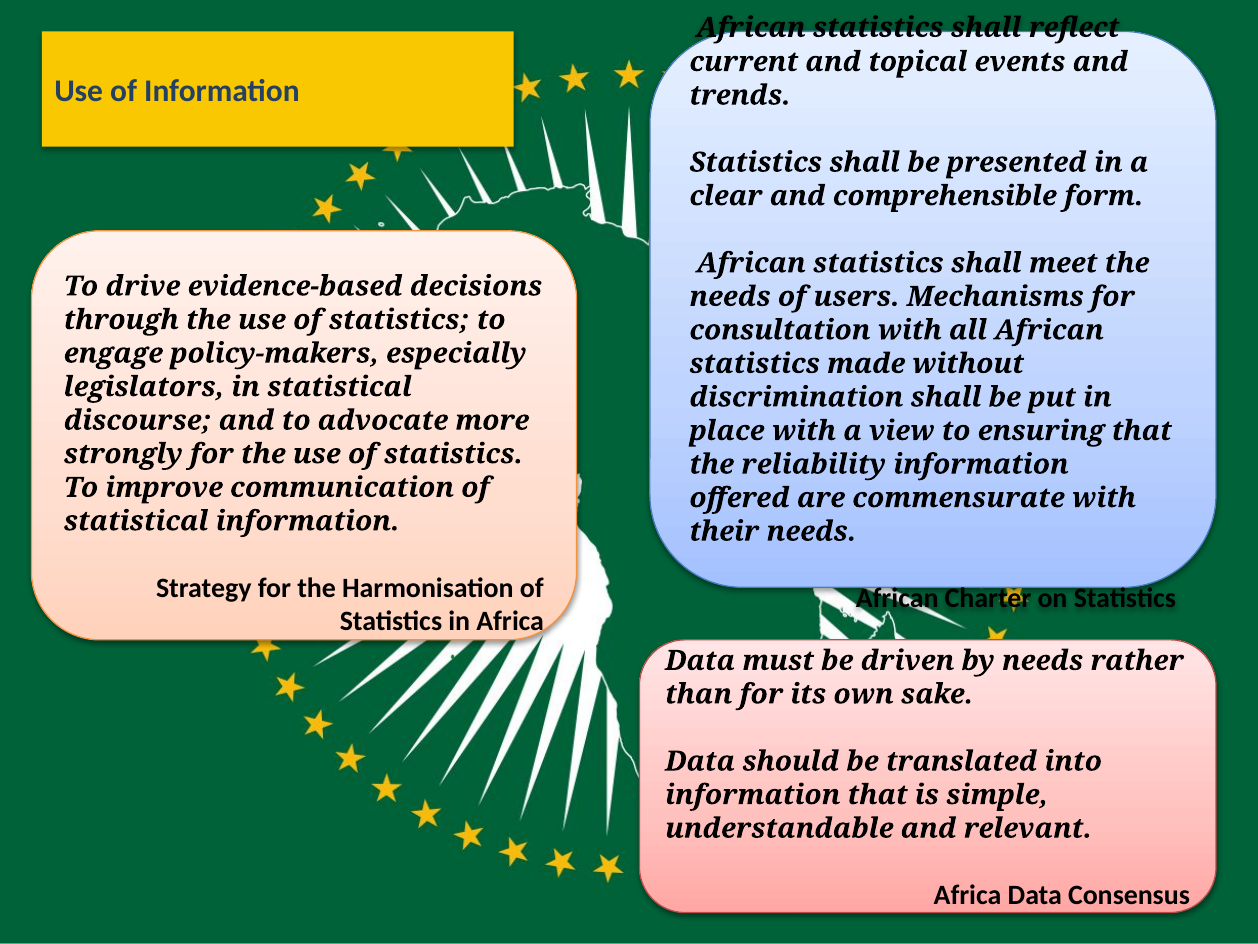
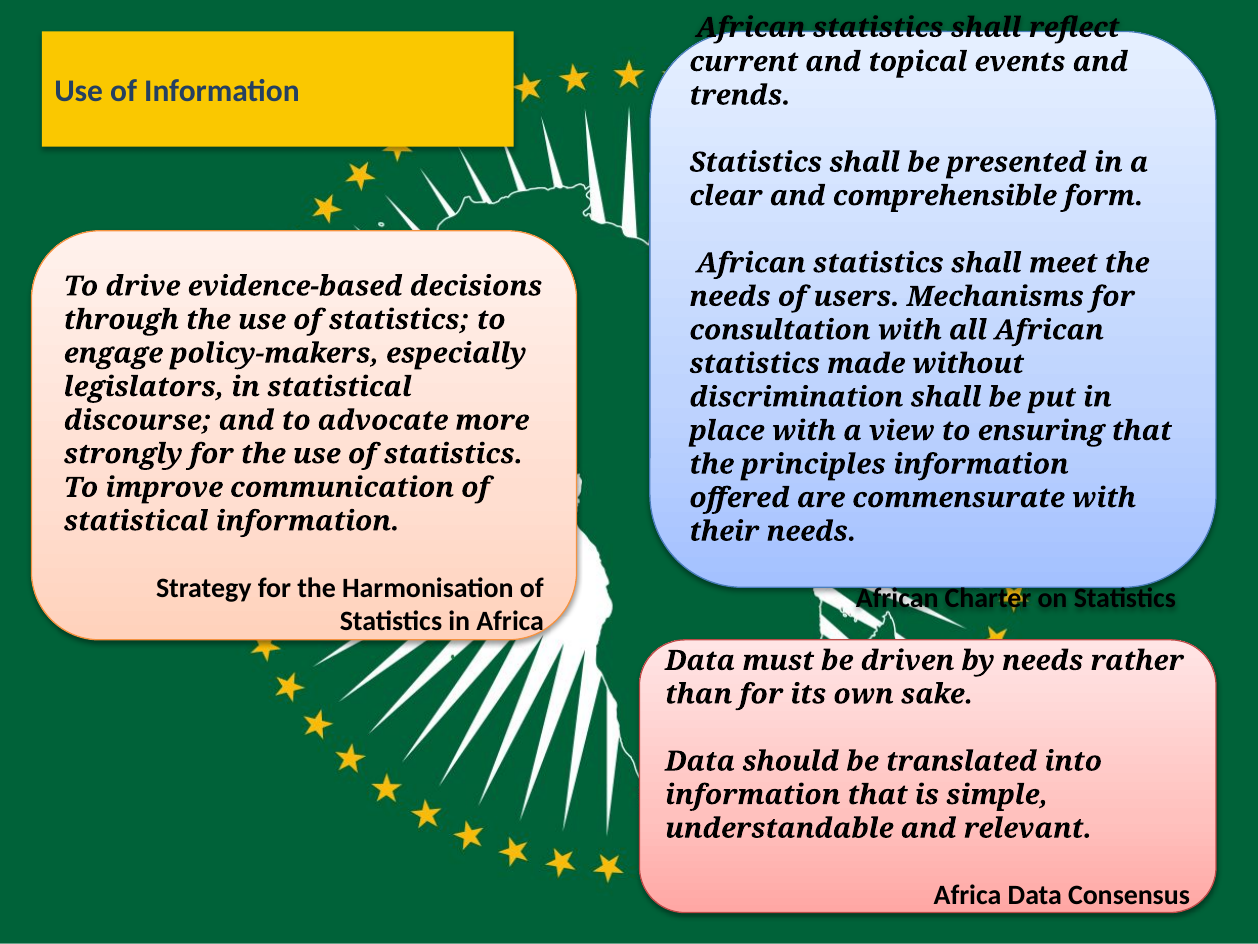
reliability: reliability -> principles (814, 464)
